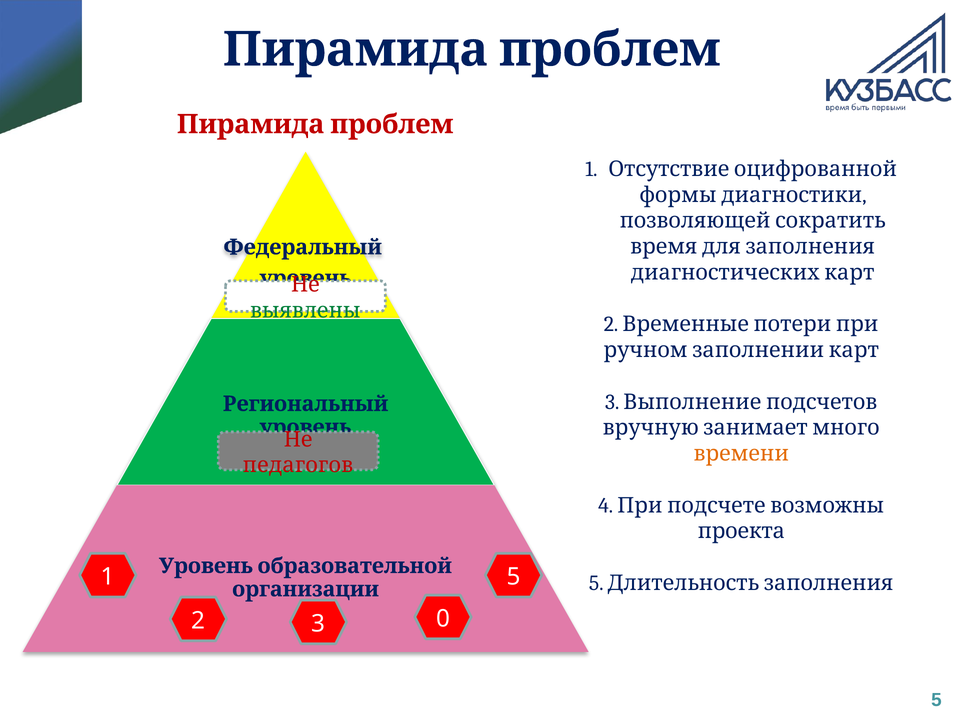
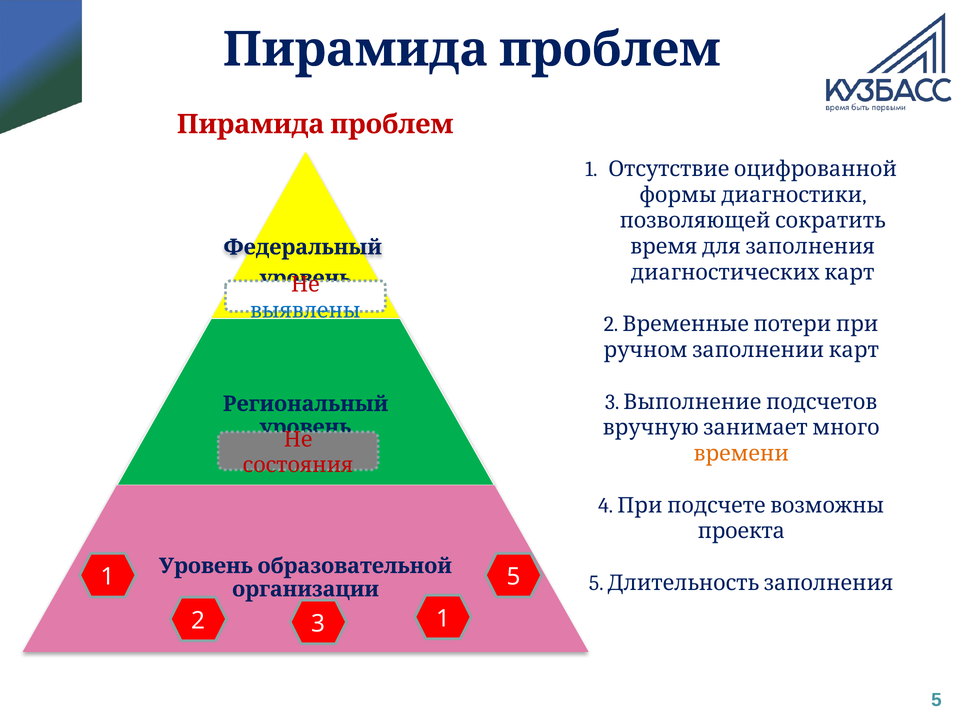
выявлены colour: green -> blue (305, 311)
педагогов: педагогов -> состояния (298, 465)
3 0: 0 -> 1 (443, 619)
